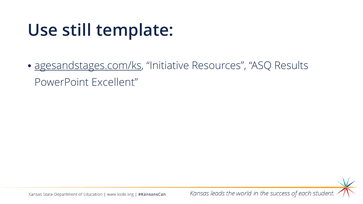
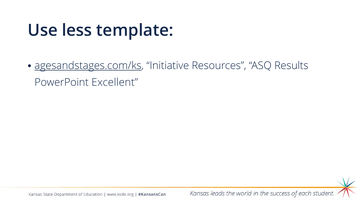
still: still -> less (77, 30)
